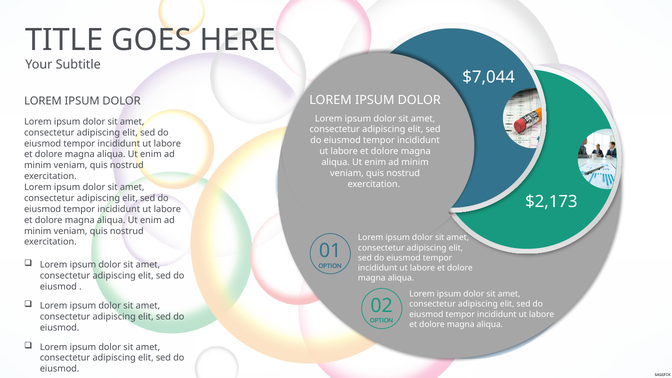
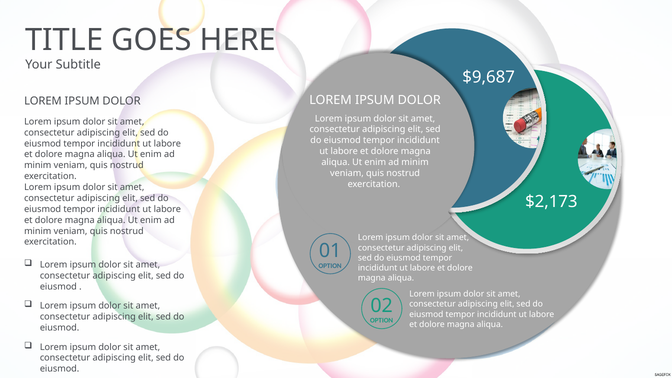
$7,044: $7,044 -> $9,687 (489, 77)
